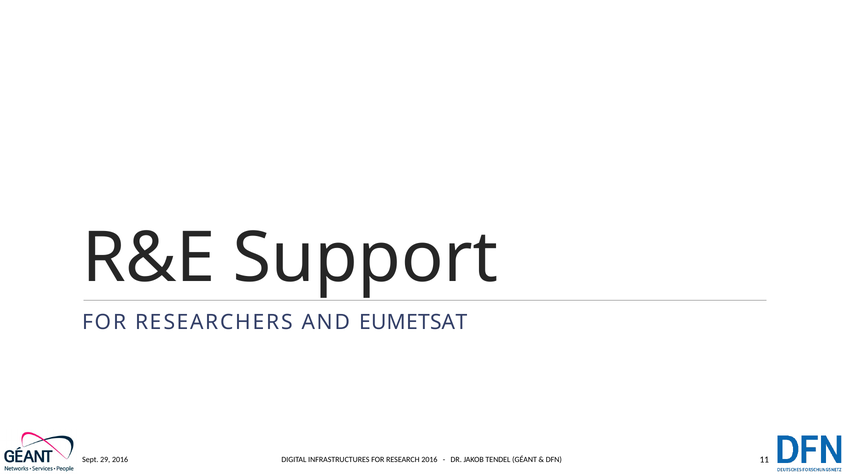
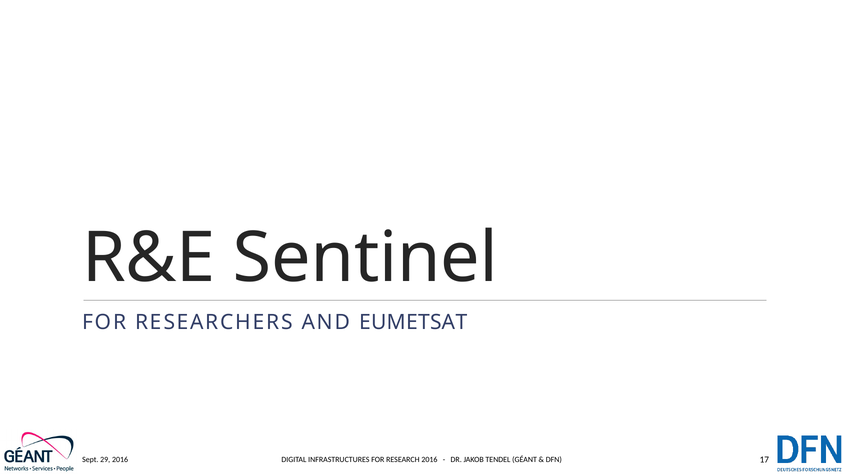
Support: Support -> Sentinel (365, 258)
11: 11 -> 17 (764, 460)
